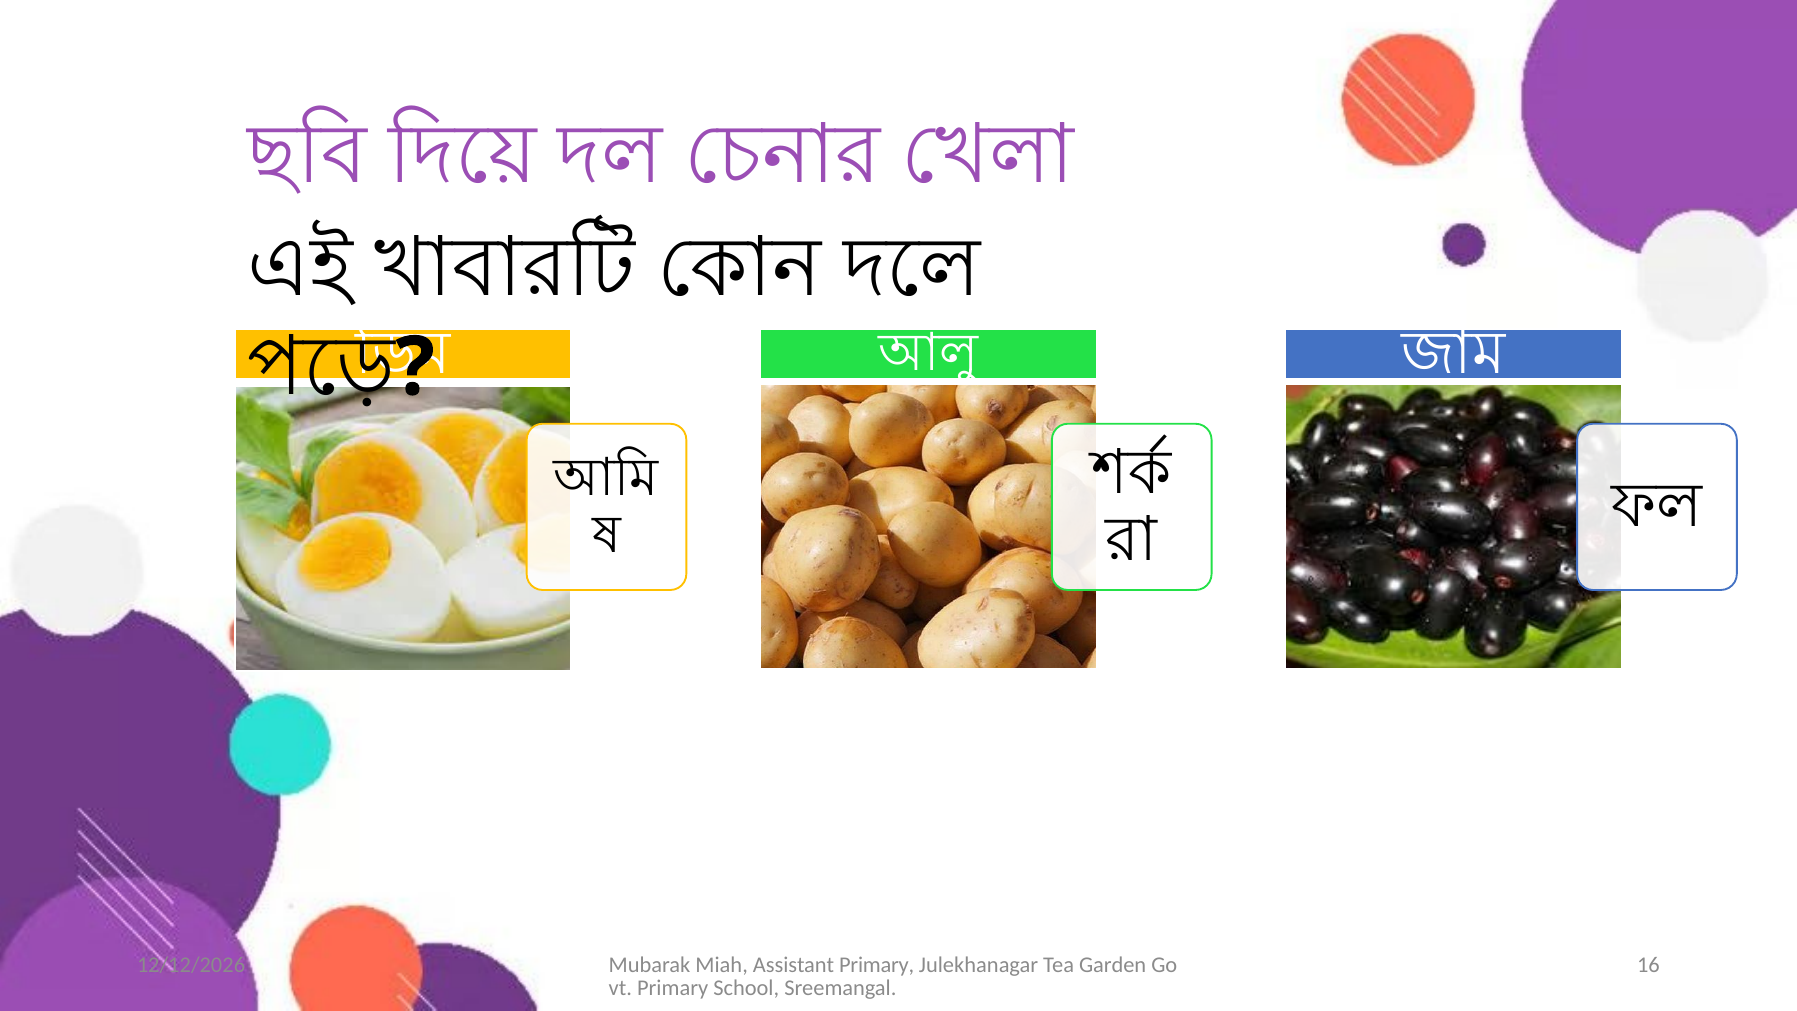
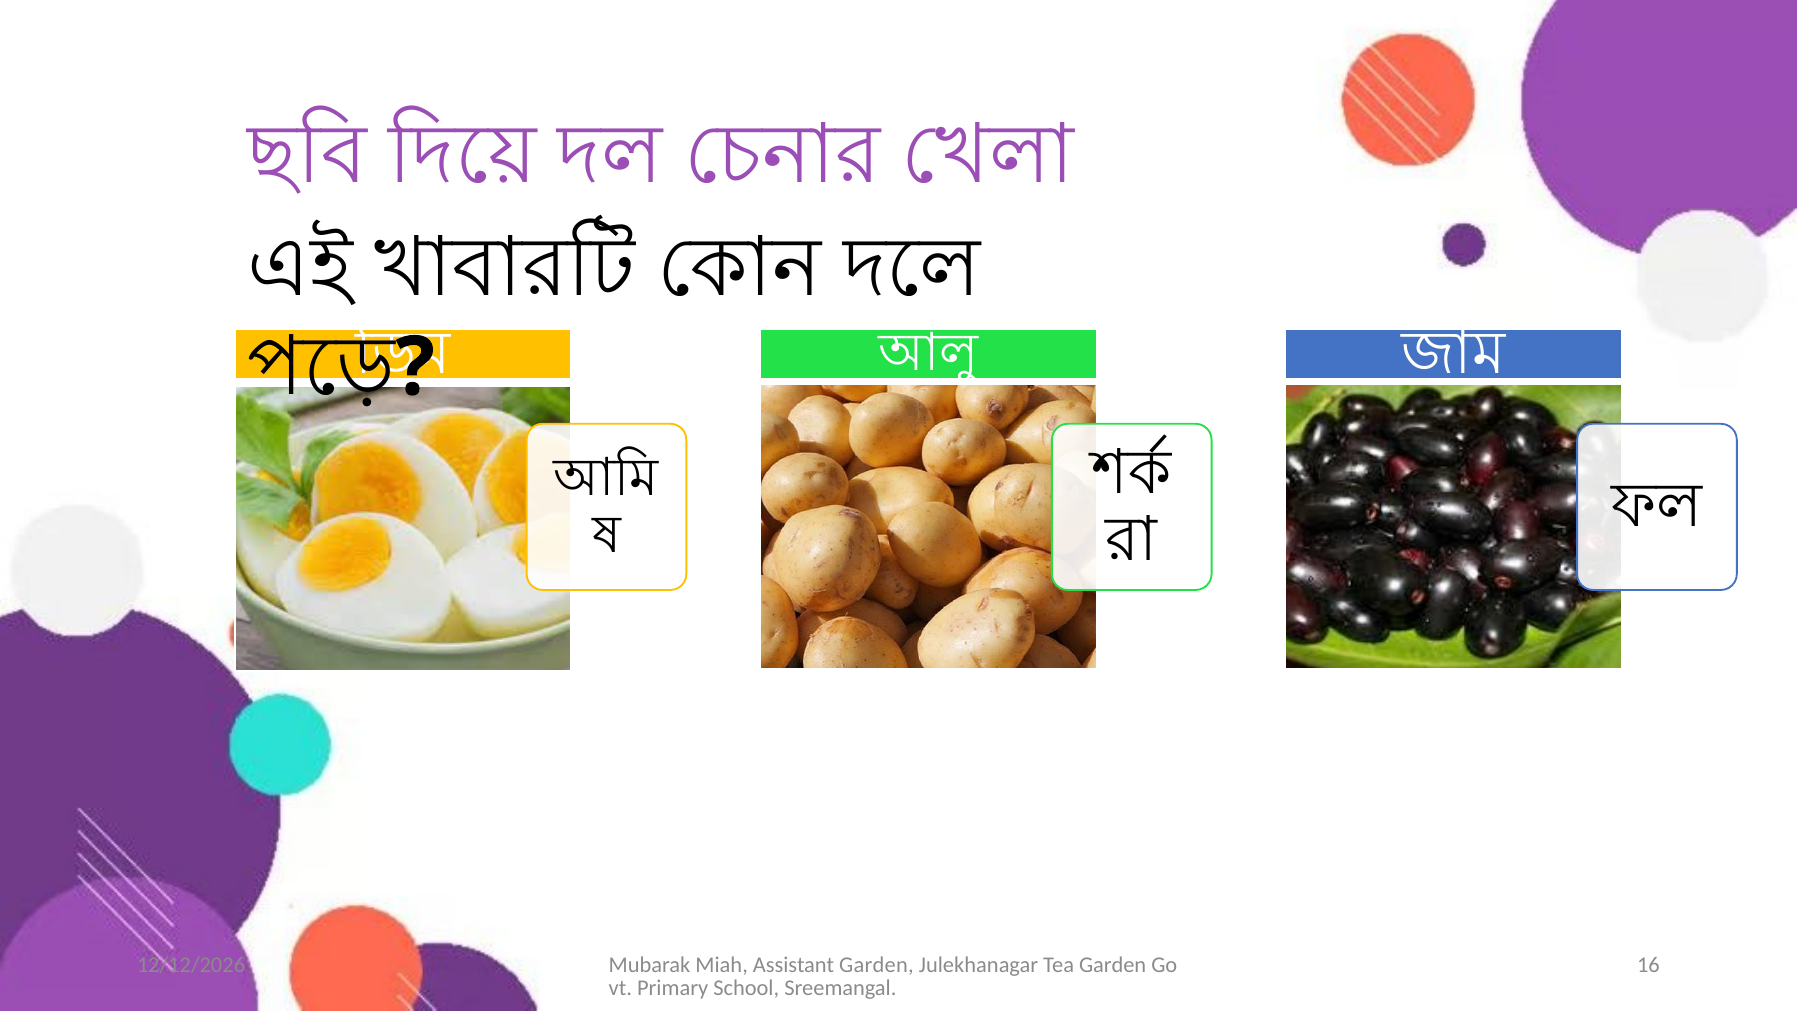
Assistant Primary: Primary -> Garden (876, 965)
